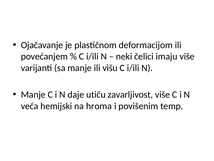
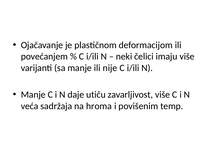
višu: višu -> nije (110, 68)
hemijski: hemijski -> sadržaja (56, 106)
